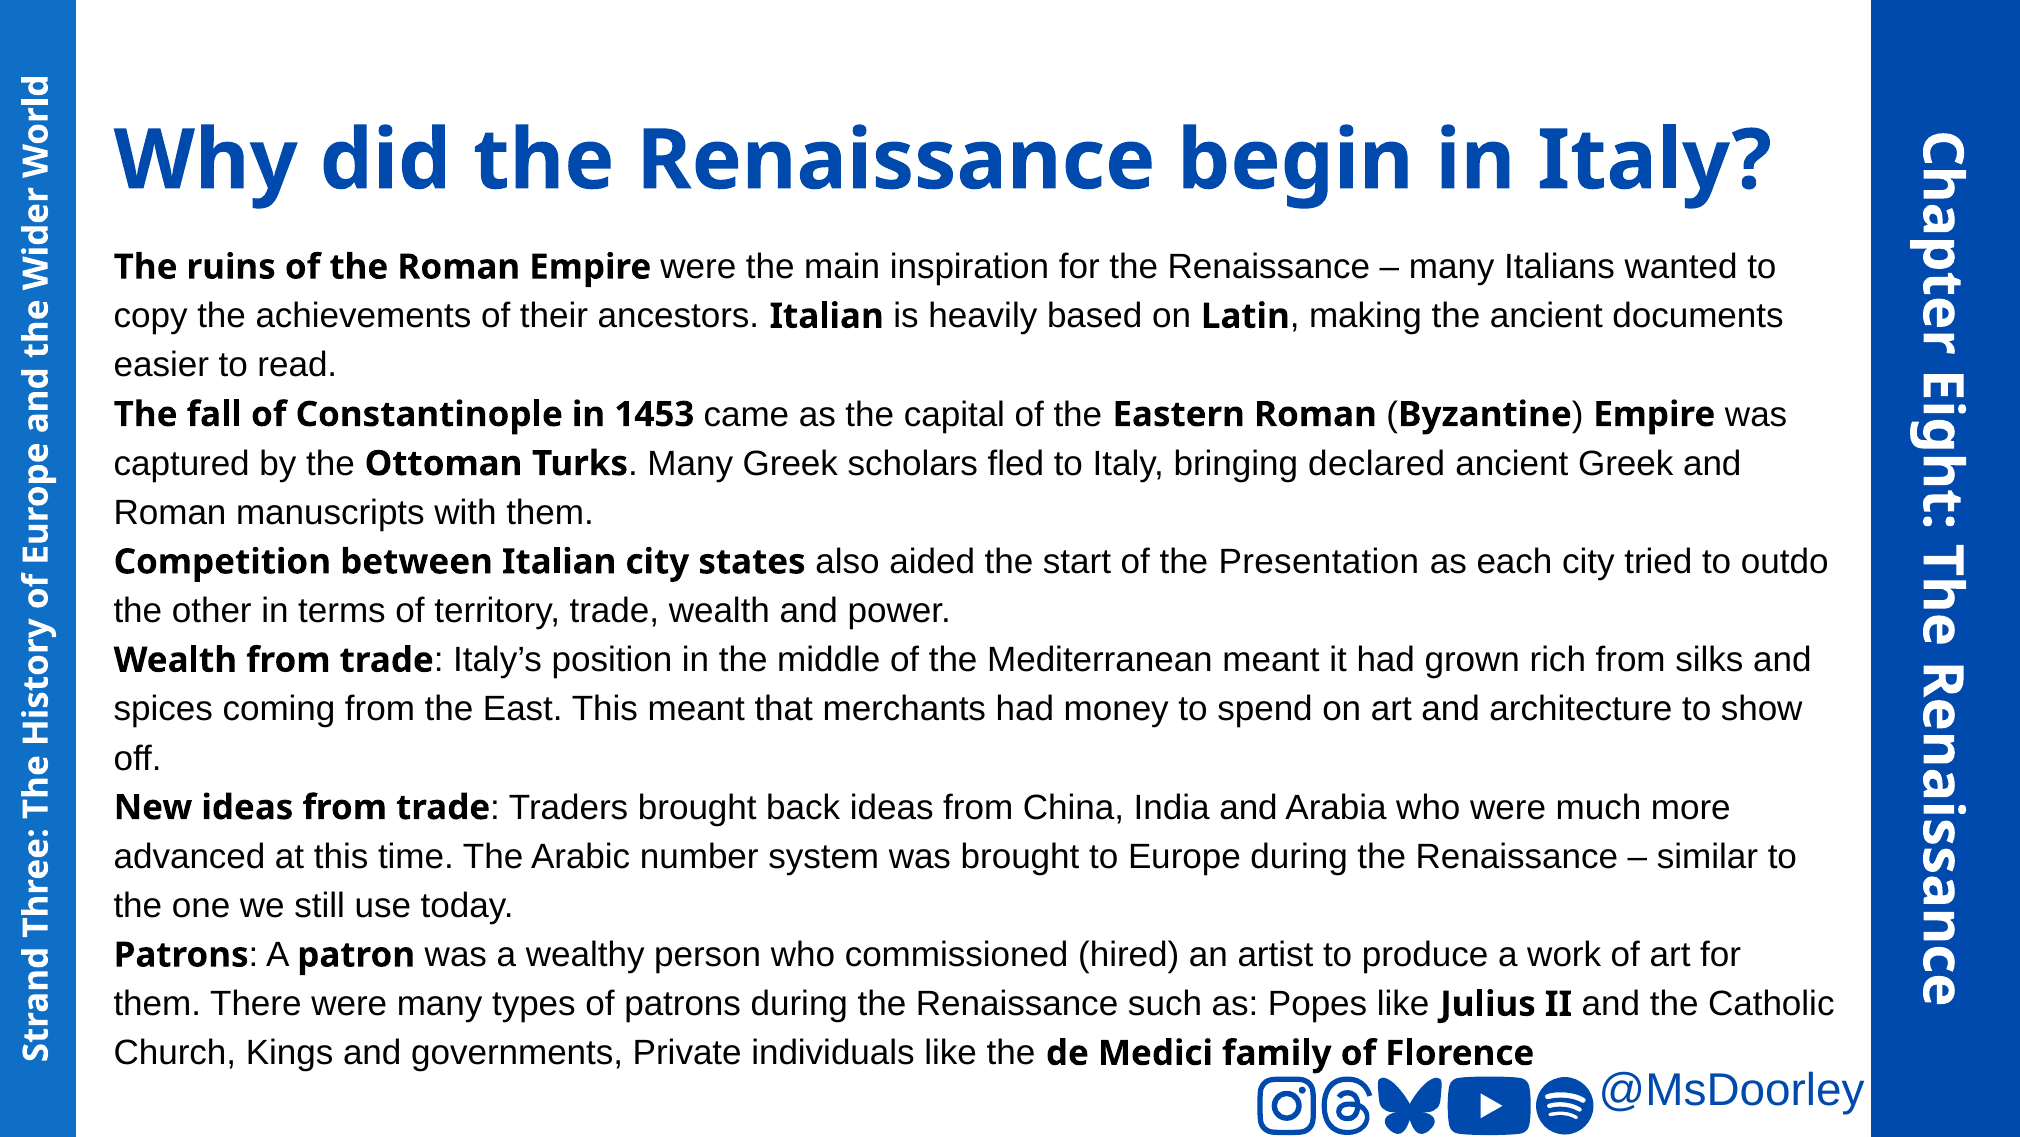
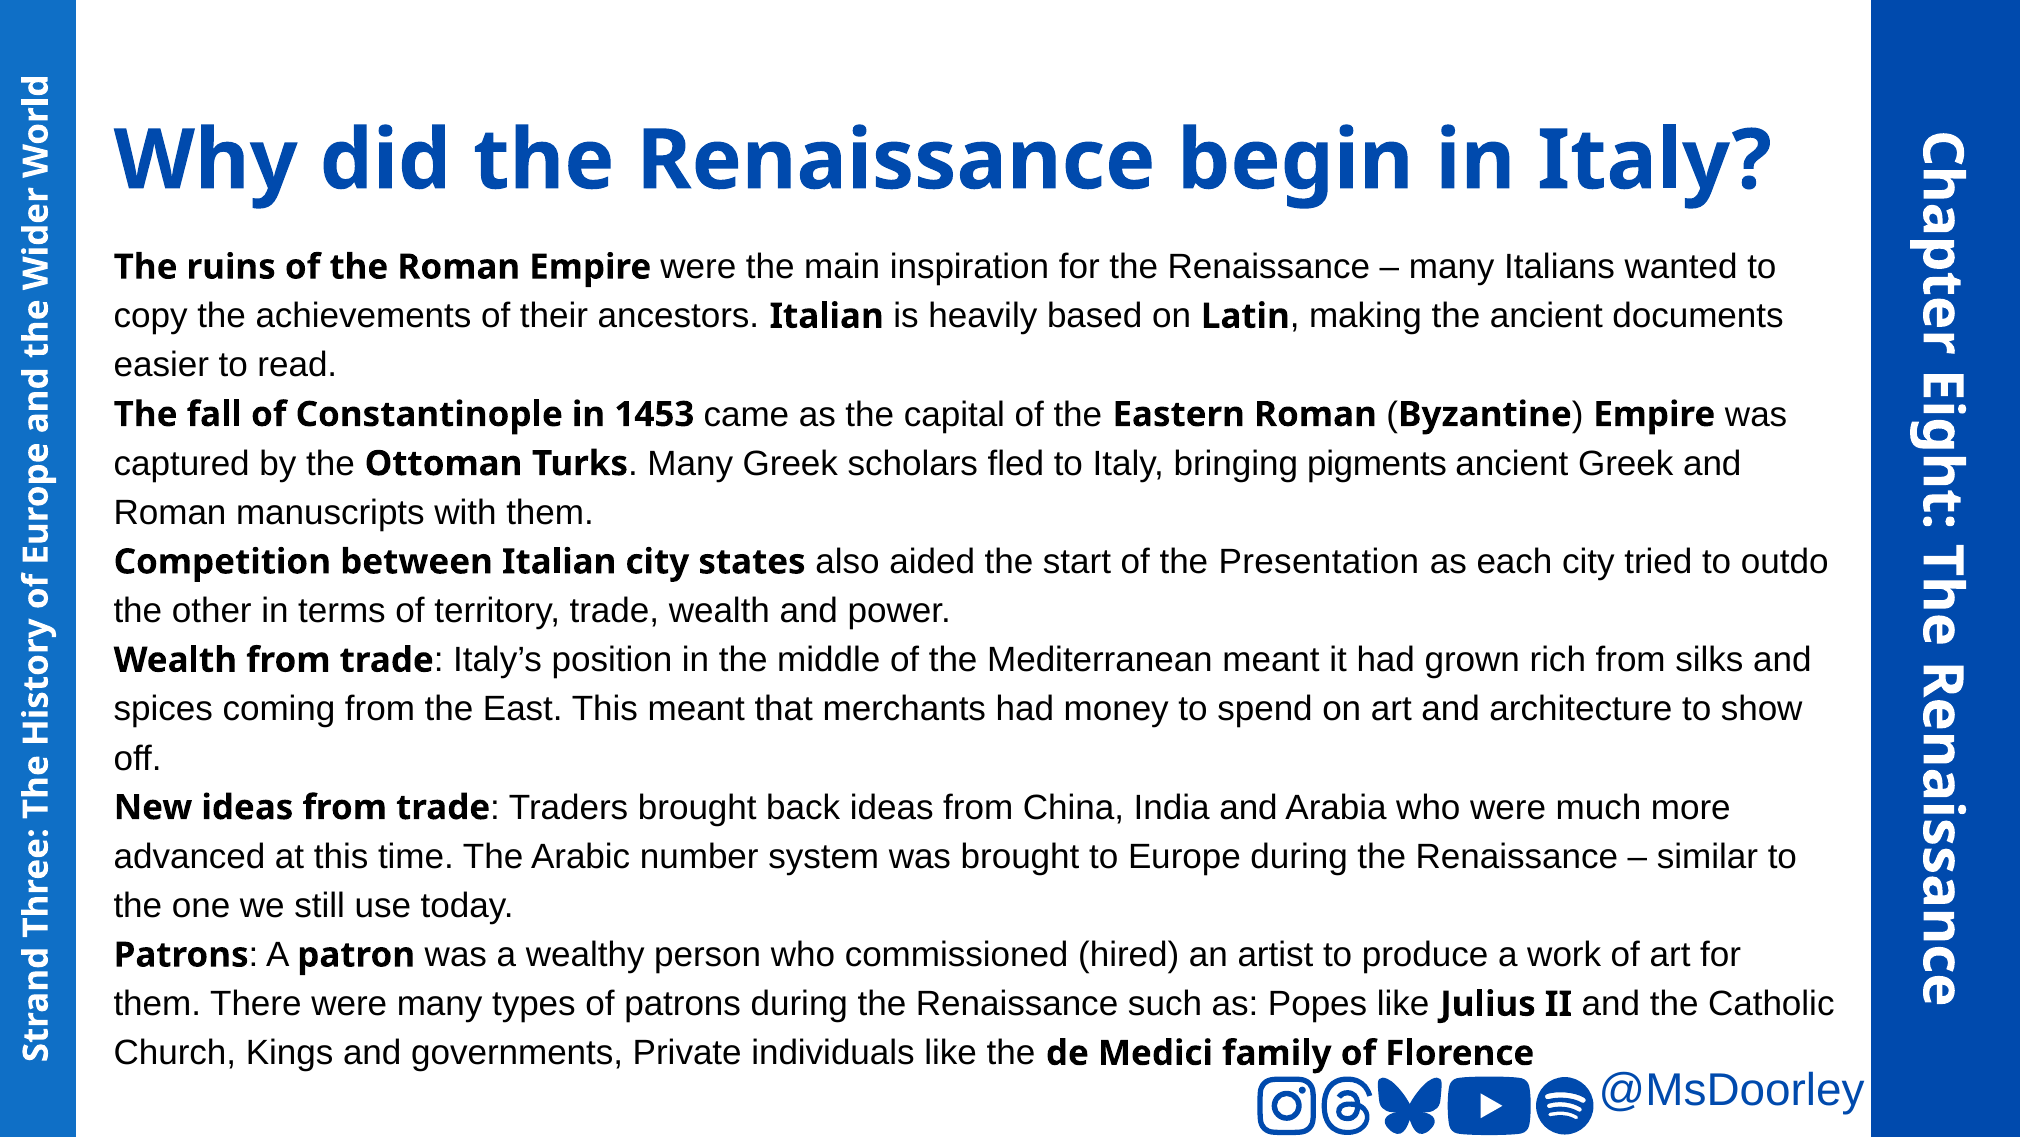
declared: declared -> pigments (1377, 463)
